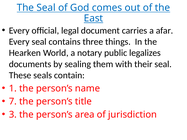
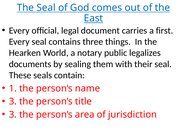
afar: afar -> first (165, 31)
7: 7 -> 3 (13, 102)
